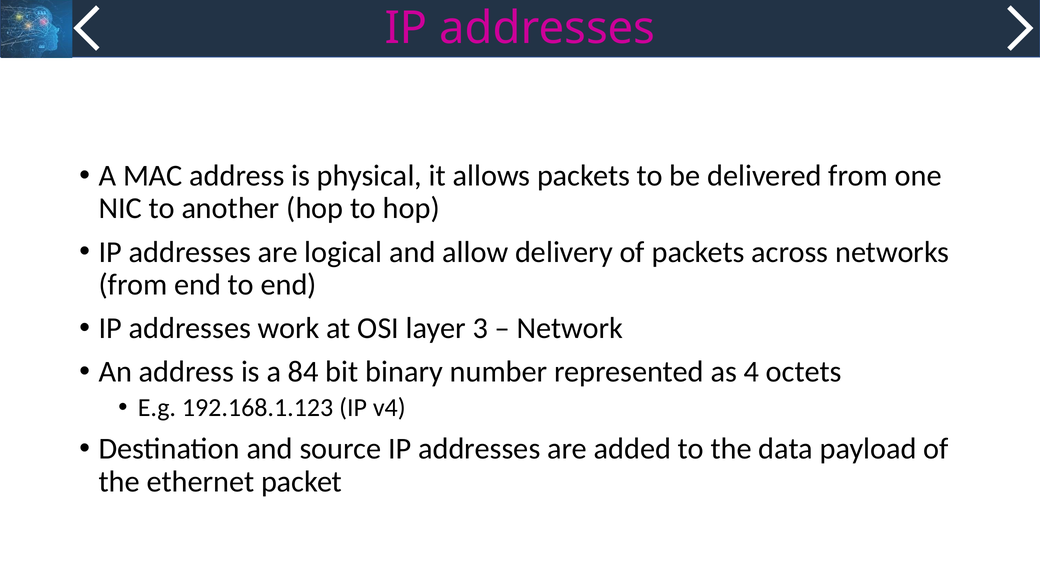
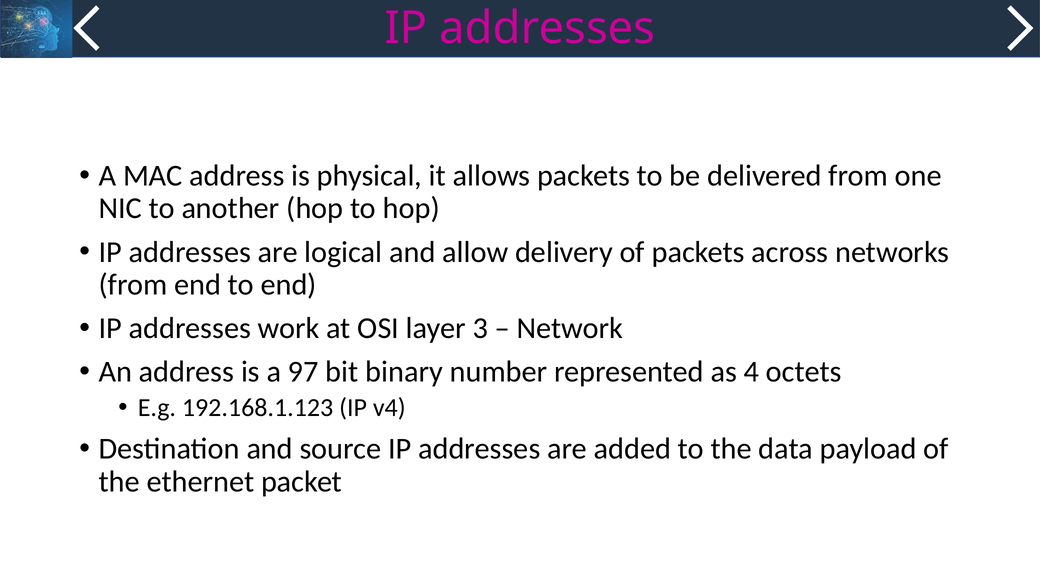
84: 84 -> 97 (303, 372)
